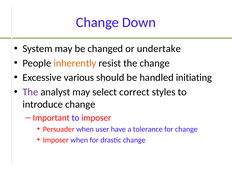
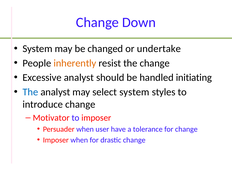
Excessive various: various -> analyst (79, 78)
The colour: purple -> blue (30, 92)
select correct: correct -> system (134, 92)
Important: Important -> Motivator (51, 118)
